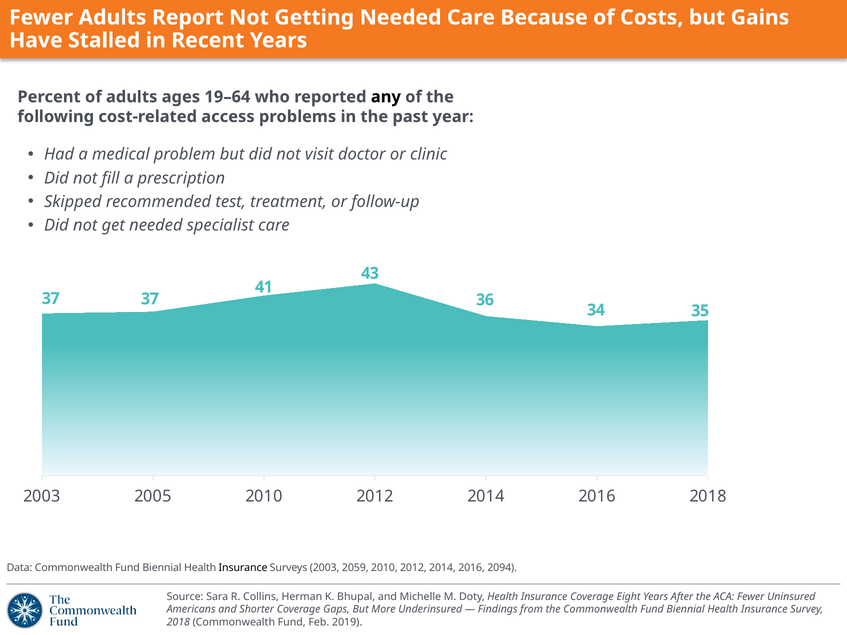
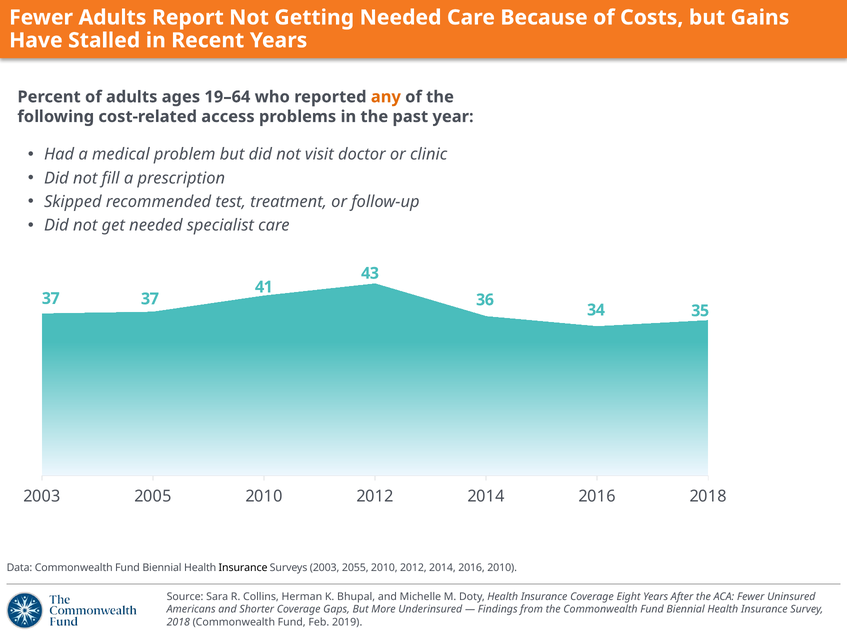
any colour: black -> orange (386, 97)
2059: 2059 -> 2055 (355, 568)
2016 2094: 2094 -> 2010 (502, 568)
